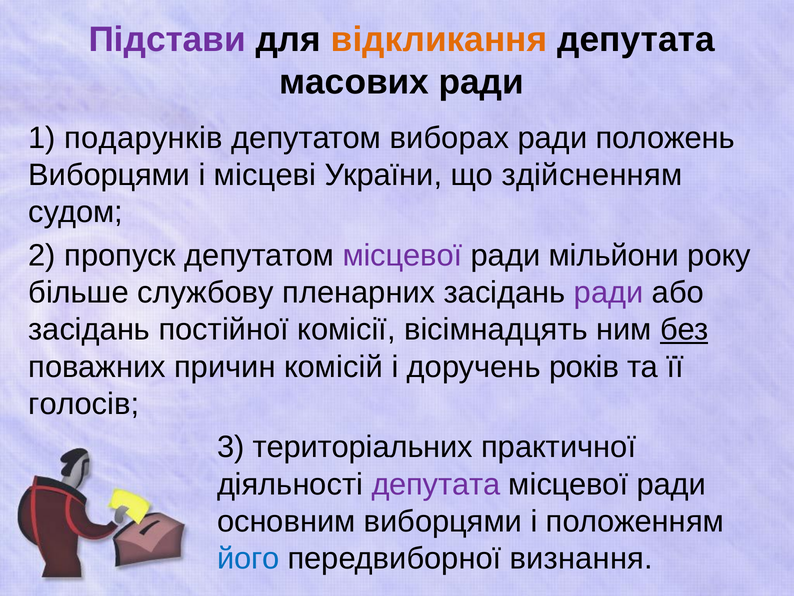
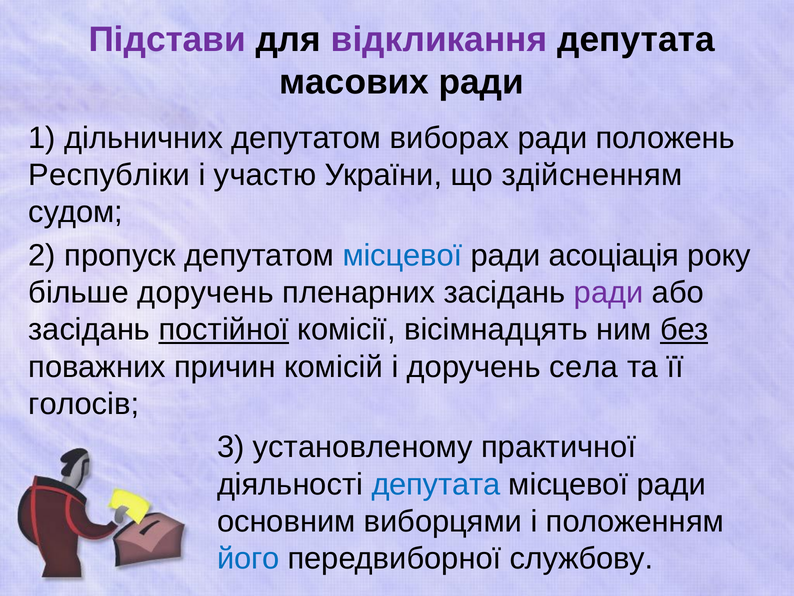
відкликання colour: orange -> purple (439, 40)
подарунків: подарунків -> дільничних (144, 138)
Виборцями: Виборцями -> Республіки (109, 175)
місцеві: місцеві -> участю (265, 175)
місцевої colour: purple -> blue (402, 255)
мільйони: мільйони -> асоціація (614, 255)
більше службову: службову -> доручень (205, 292)
постійної underline: none -> present (224, 330)
років: років -> села (584, 367)
територіальних: територіальних -> установленому (363, 447)
депутата colour: purple -> blue (436, 484)
визнання: визнання -> службову (582, 558)
